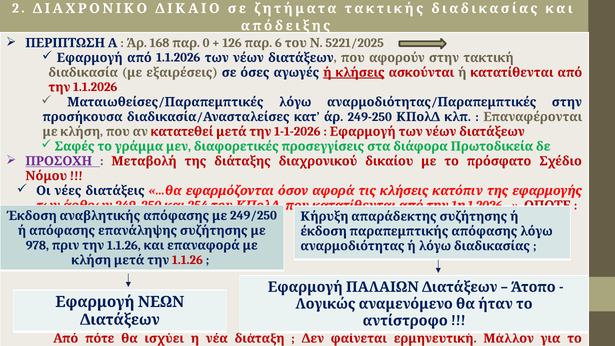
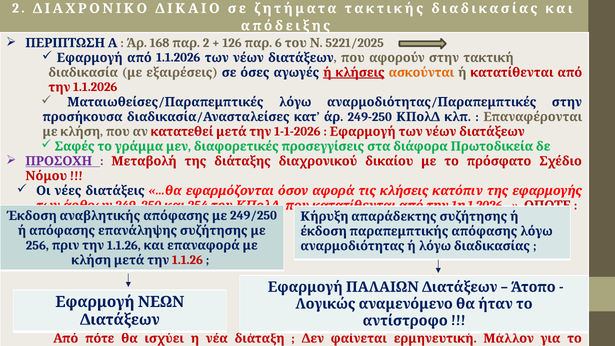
0: 0 -> 2 (206, 43)
ασκούνται colour: red -> orange (421, 72)
978: 978 -> 256 (37, 245)
